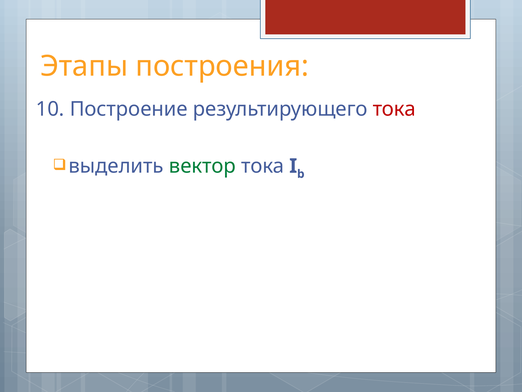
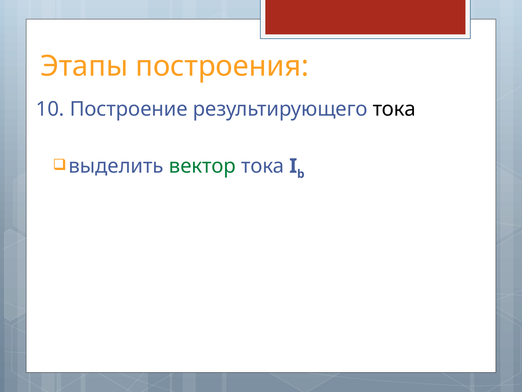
тока colour: red -> black (394, 109)
